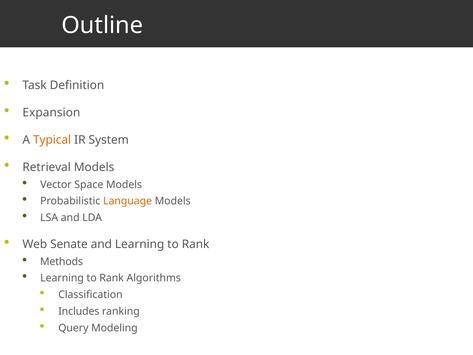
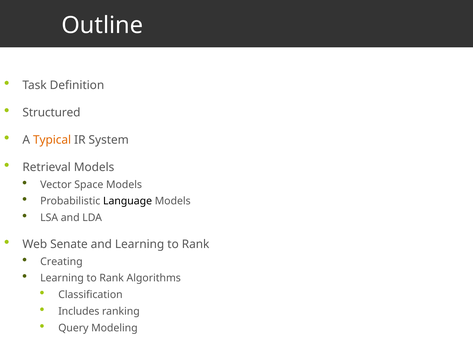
Expansion: Expansion -> Structured (51, 113)
Language colour: orange -> black (128, 201)
Methods: Methods -> Creating (61, 261)
